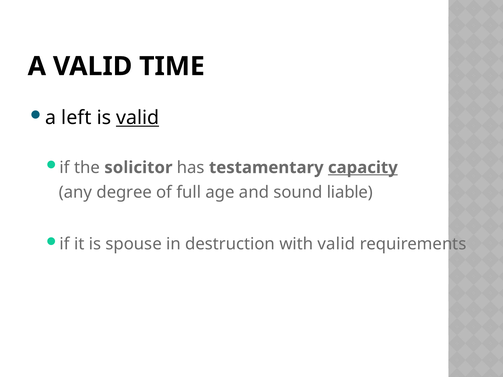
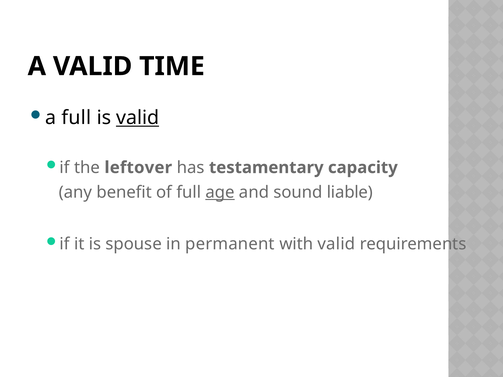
a left: left -> full (76, 118)
solicitor: solicitor -> leftover (138, 168)
capacity underline: present -> none (363, 168)
degree: degree -> benefit (124, 192)
age underline: none -> present (220, 192)
destruction: destruction -> permanent (230, 244)
